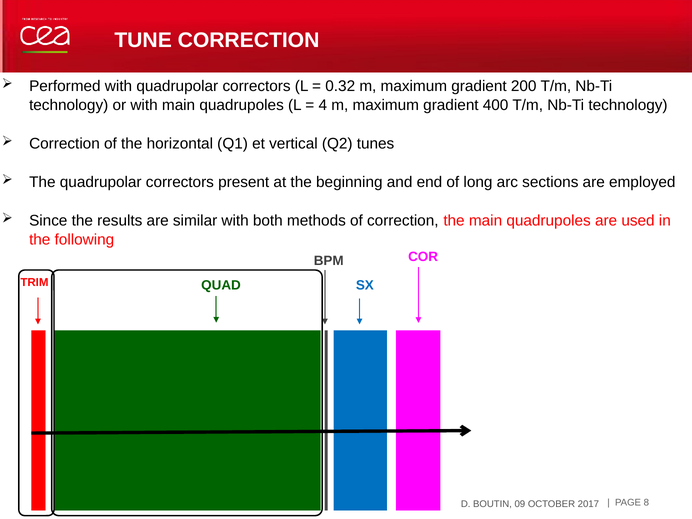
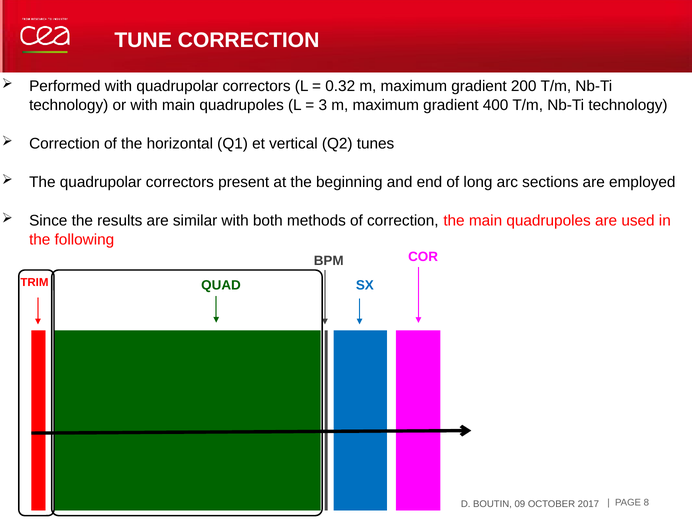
4: 4 -> 3 (323, 105)
